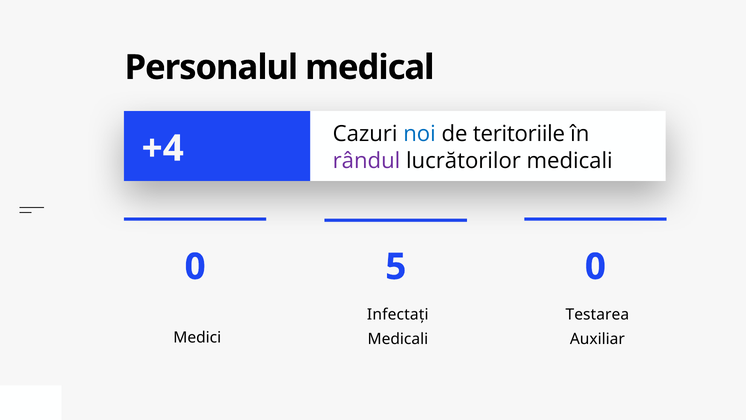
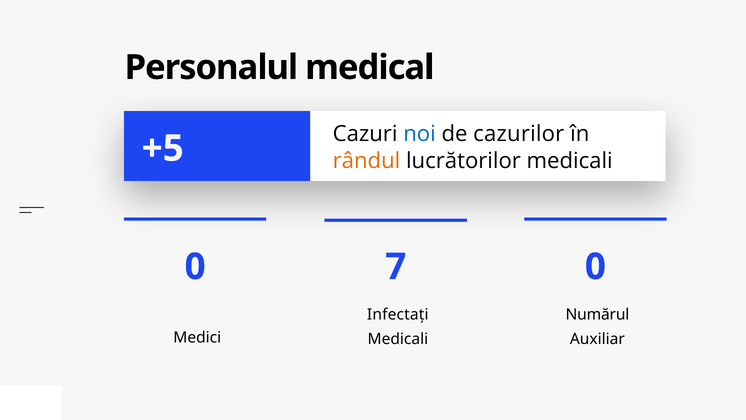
teritoriile: teritoriile -> cazurilor (519, 134)
+4: +4 -> +5 (163, 148)
rândul colour: purple -> orange (366, 161)
5: 5 -> 7 (396, 267)
Testarea: Testarea -> Numărul (597, 314)
